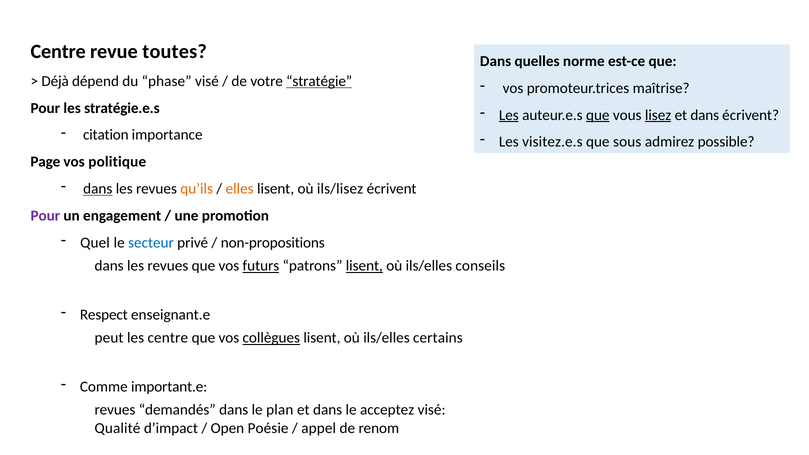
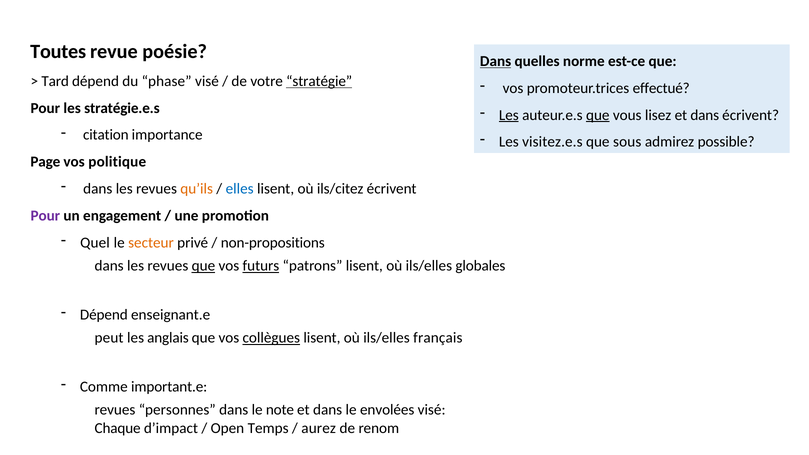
Centre: Centre -> Toutes (58, 52)
toutes: toutes -> poésie (175, 52)
Dans underline: none -> present (496, 61)
Déjà: Déjà -> Tard (55, 81)
maîtrise: maîtrise -> effectué (661, 88)
lisez underline: present -> none (658, 115)
dans underline: present -> none (98, 189)
elles colour: orange -> blue (240, 189)
ils/lisez: ils/lisez -> ils/citez (340, 189)
secteur colour: blue -> orange (151, 243)
que underline: none -> present (203, 266)
lisent underline: present -> none (364, 266)
conseils: conseils -> globales (480, 266)
Respect: Respect -> Dépend (104, 315)
les centre: centre -> anglais (168, 338)
certains: certains -> français (438, 338)
demandés: demandés -> personnes (177, 410)
plan: plan -> note (280, 410)
acceptez: acceptez -> envolées (387, 410)
Qualité: Qualité -> Chaque (118, 428)
Poésie: Poésie -> Temps (268, 428)
appel: appel -> aurez (319, 428)
